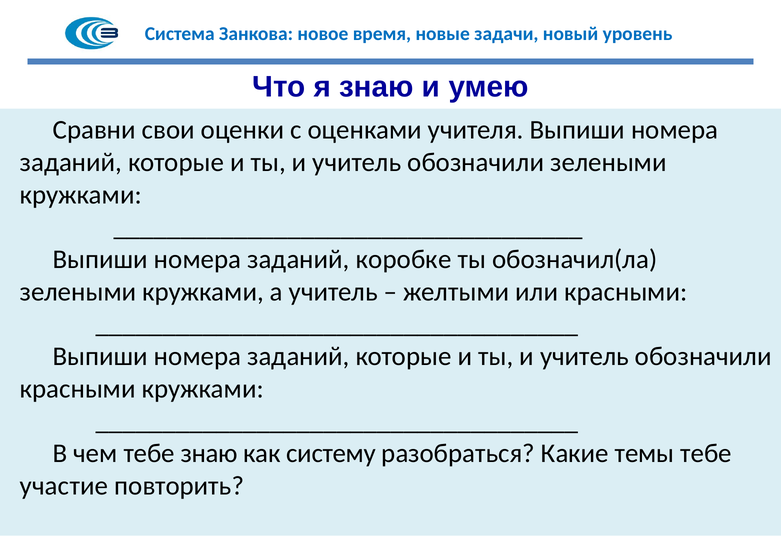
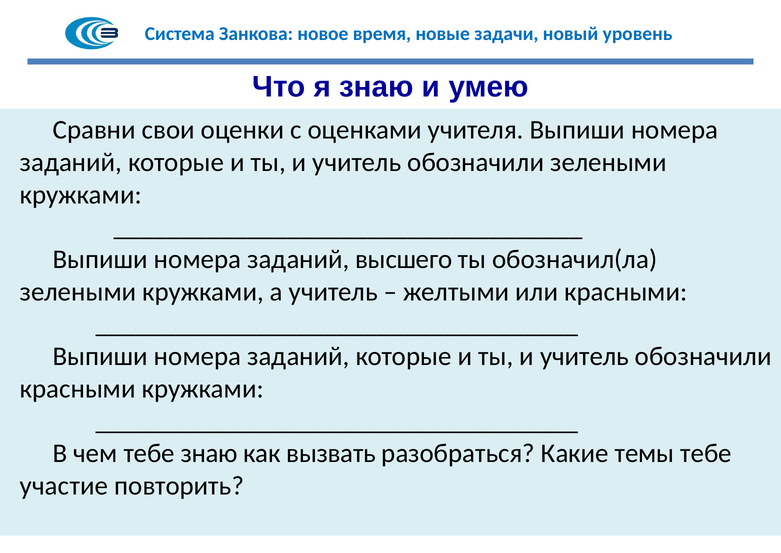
коробке: коробке -> высшего (404, 259)
систему: систему -> вызвать (331, 453)
